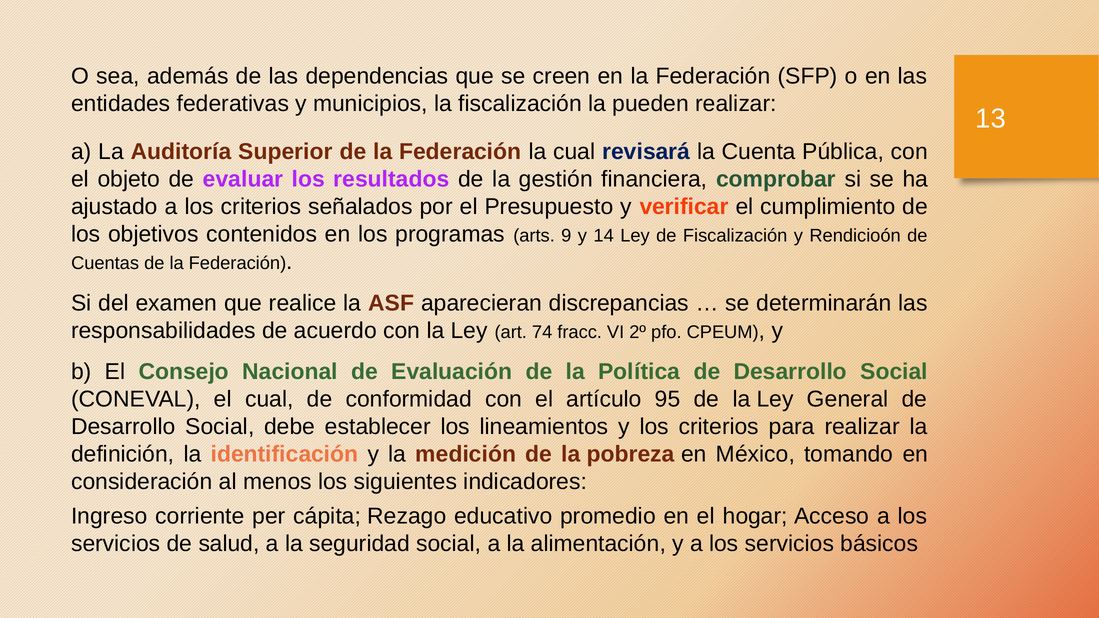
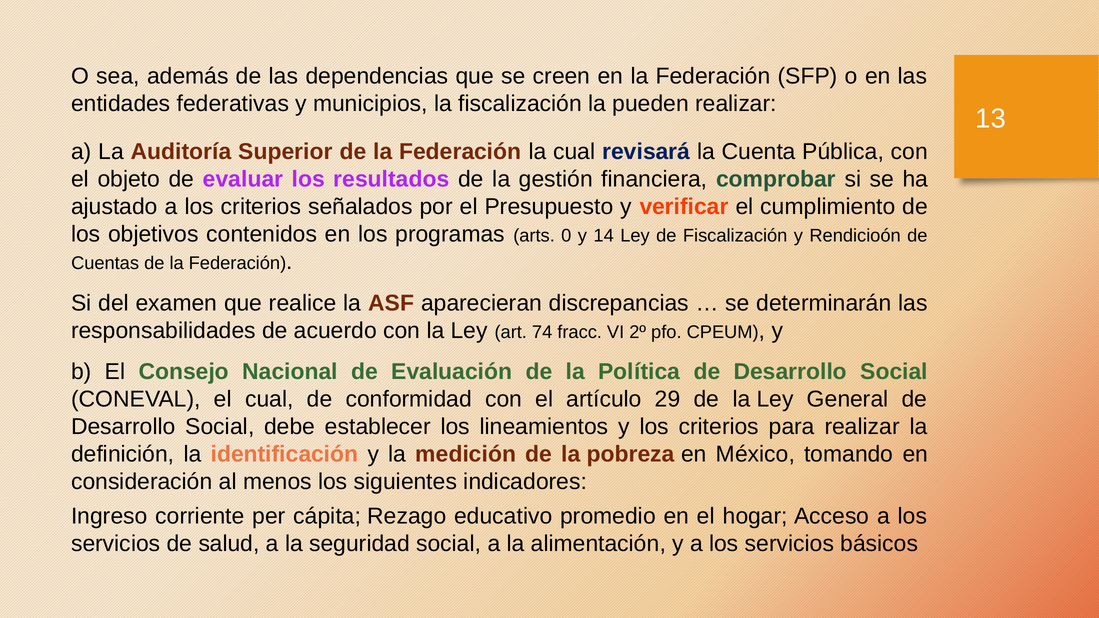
9: 9 -> 0 (566, 236)
95: 95 -> 29 (668, 399)
